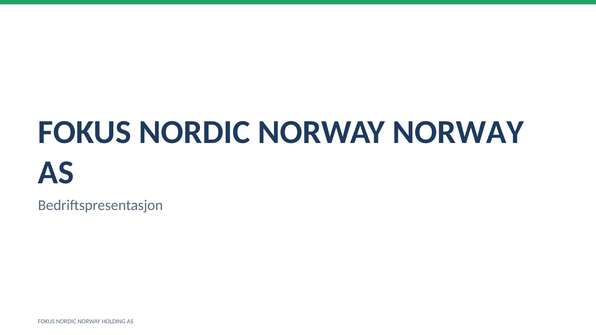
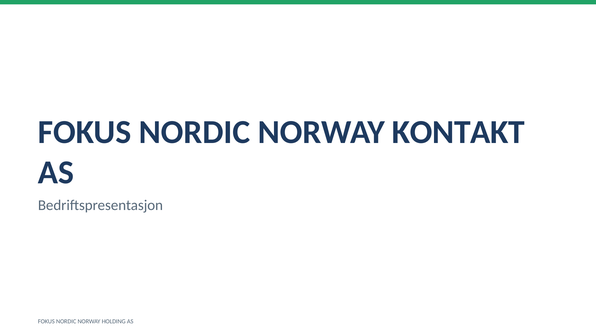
NORWAY NORWAY: NORWAY -> KONTAKT (458, 132)
